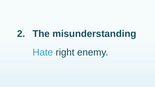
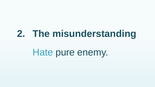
right: right -> pure (65, 52)
